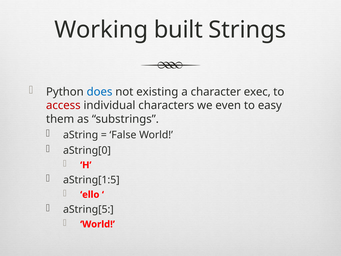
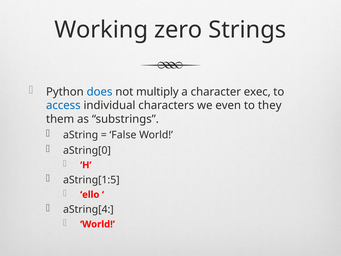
built: built -> zero (178, 30)
existing: existing -> multiply (157, 92)
access colour: red -> blue (63, 105)
easy: easy -> they (270, 105)
aString[5: aString[5 -> aString[4 (88, 209)
